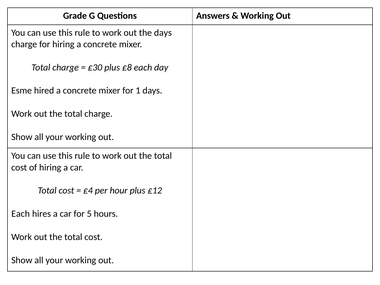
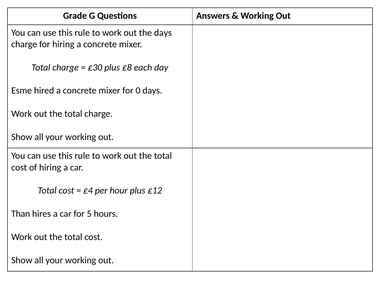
1: 1 -> 0 (138, 91)
Each: Each -> Than (21, 214)
